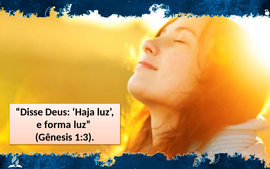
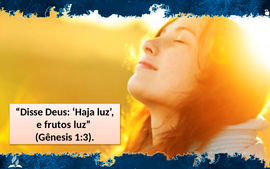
forma: forma -> frutos (58, 124)
